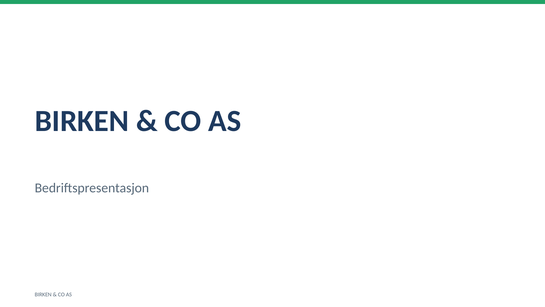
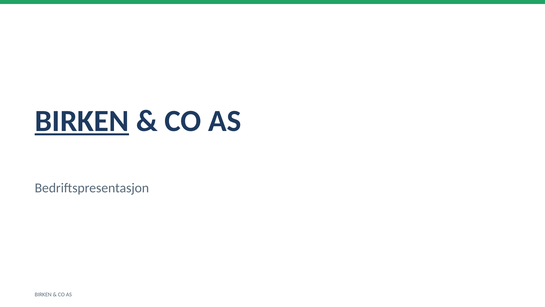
BIRKEN underline: none -> present (82, 121)
